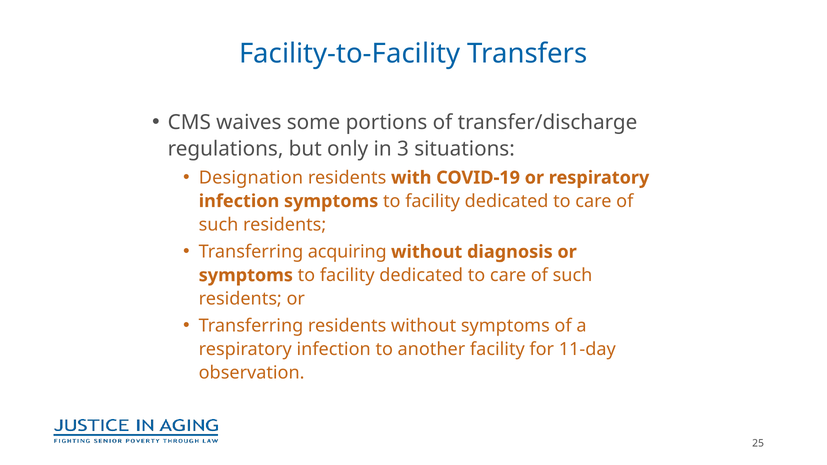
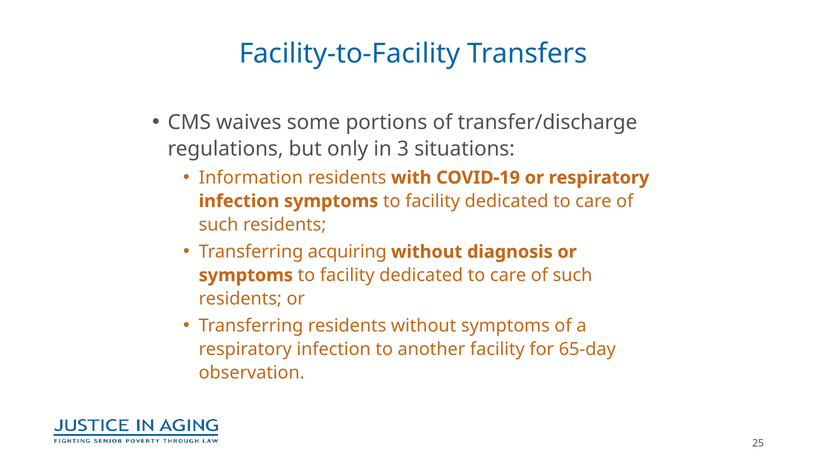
Designation: Designation -> Information (251, 178)
11-day: 11-day -> 65-day (587, 350)
